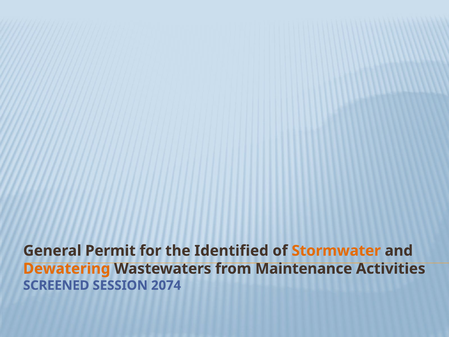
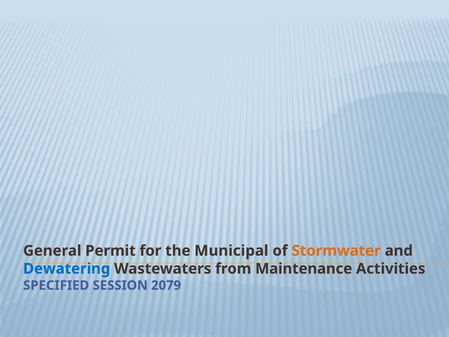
Identified: Identified -> Municipal (231, 251)
Dewatering colour: orange -> blue (67, 269)
SCREENED: SCREENED -> SPECIFIED (56, 285)
2074: 2074 -> 2079 (166, 285)
